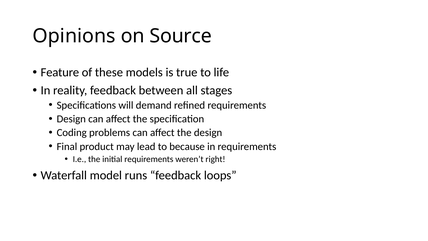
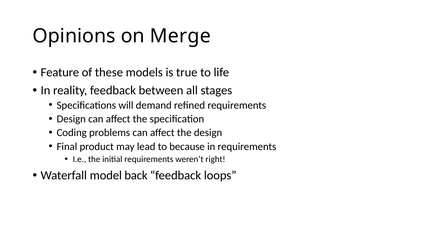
Source: Source -> Merge (180, 36)
runs: runs -> back (136, 175)
